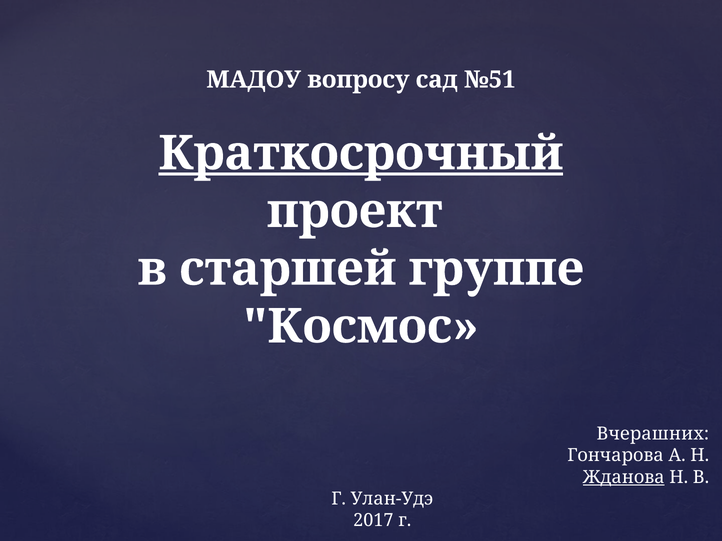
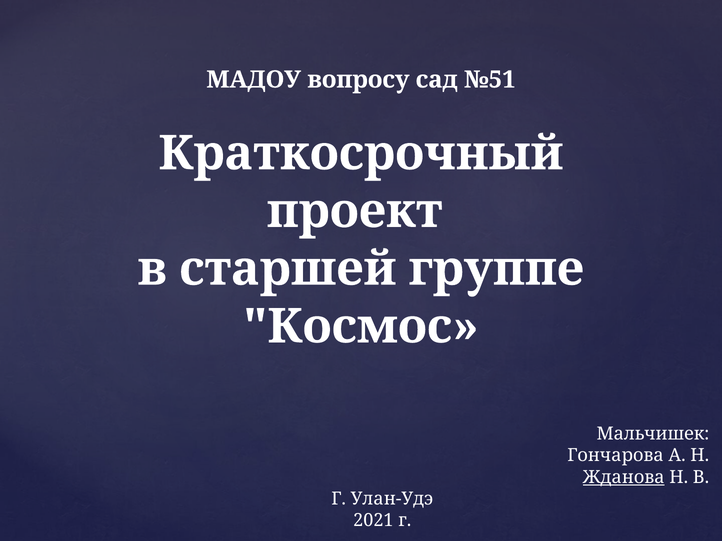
Краткосрочный underline: present -> none (361, 154)
Вчерашних: Вчерашних -> Мальчишек (653, 434)
2017: 2017 -> 2021 (373, 521)
